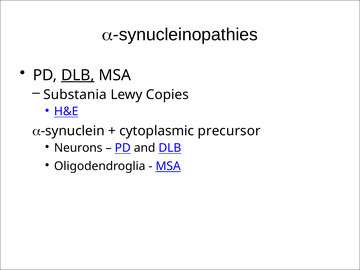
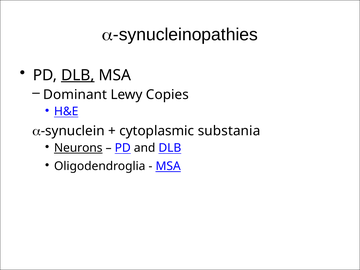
Substania: Substania -> Dominant (75, 95)
precursor: precursor -> substania (229, 131)
Neurons underline: none -> present (78, 148)
